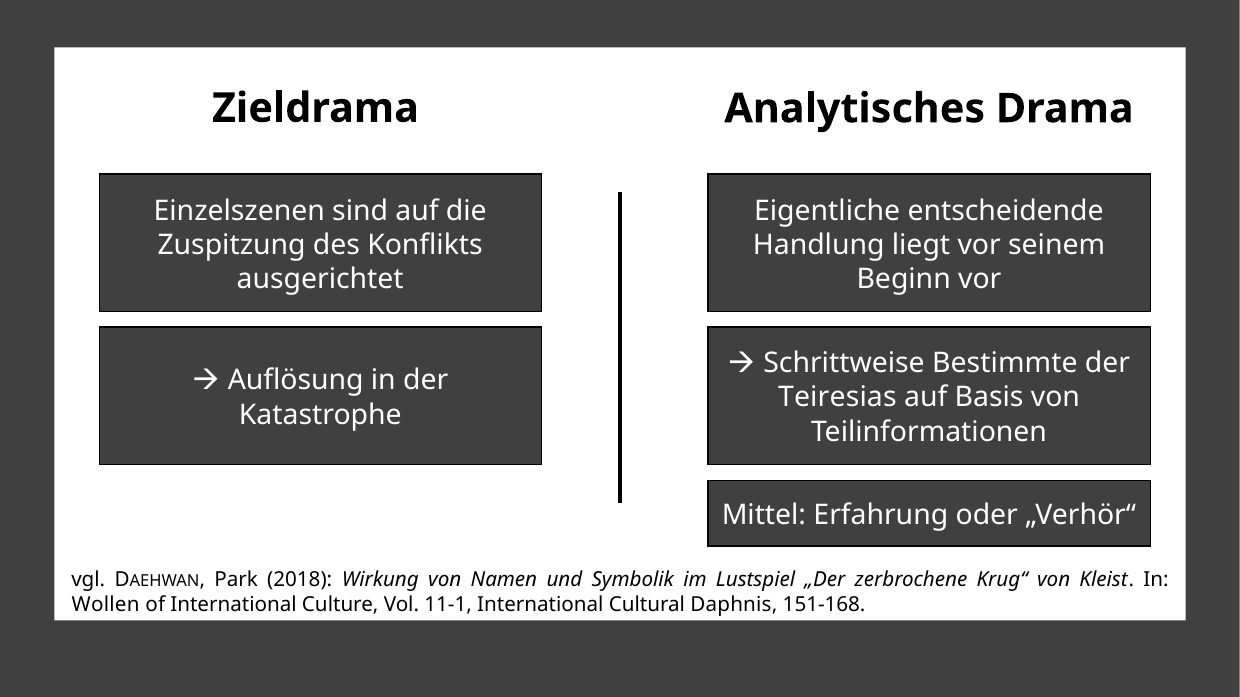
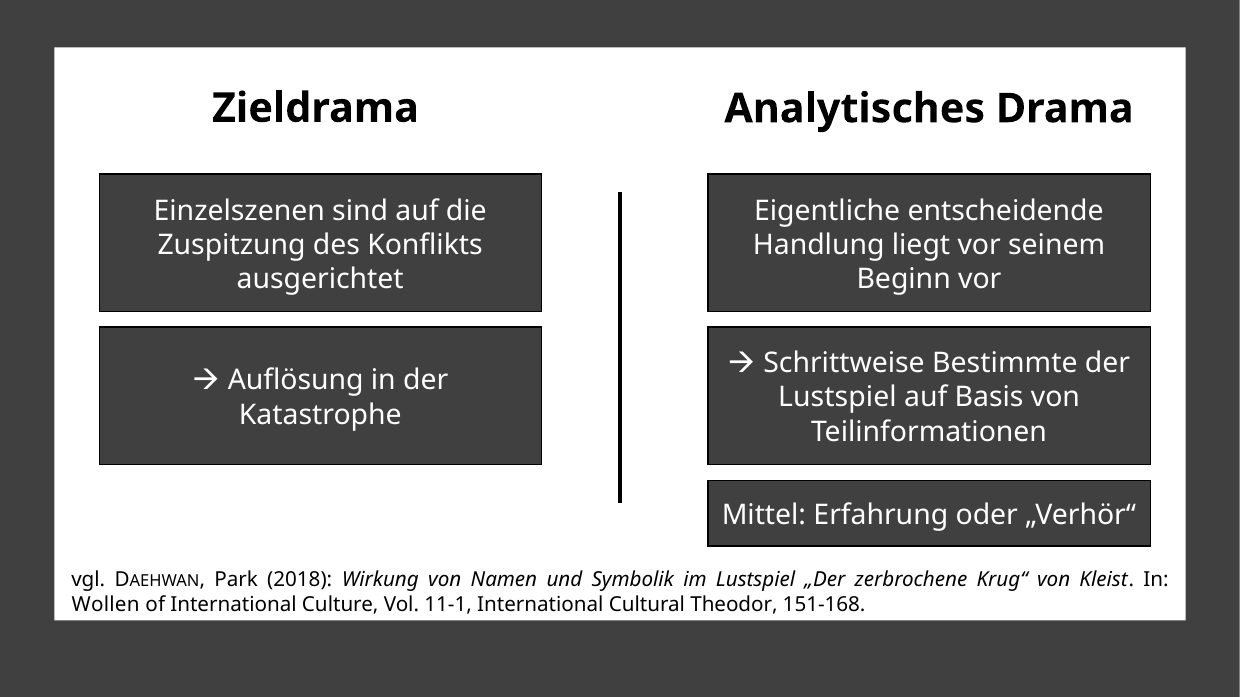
Teiresias: Teiresias -> Lustspiel (837, 398)
Daphnis: Daphnis -> Theodor (734, 605)
